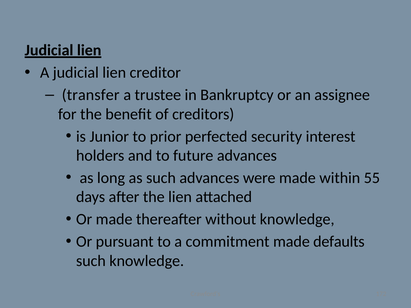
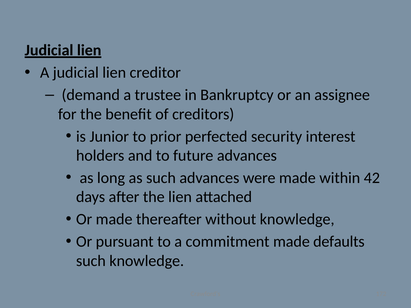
transfer: transfer -> demand (91, 95)
55: 55 -> 42 (372, 178)
